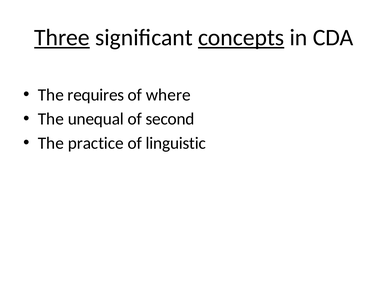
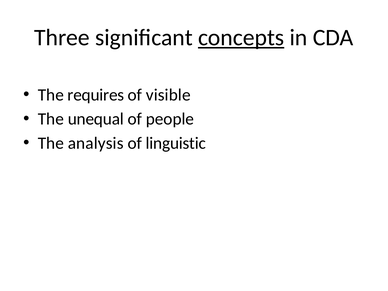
Three underline: present -> none (62, 38)
where: where -> visible (168, 95)
second: second -> people (170, 119)
practice: practice -> analysis (96, 143)
